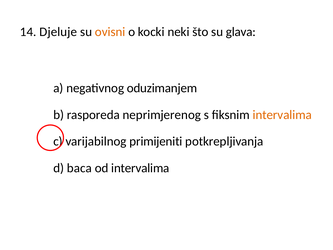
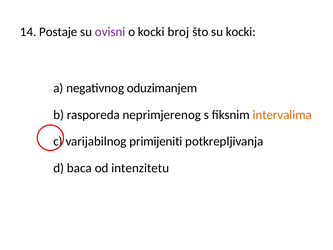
Djeluje: Djeluje -> Postaje (58, 32)
ovisni colour: orange -> purple (110, 32)
neki: neki -> broj (178, 32)
su glava: glava -> kocki (241, 32)
od intervalima: intervalima -> intenzitetu (140, 168)
